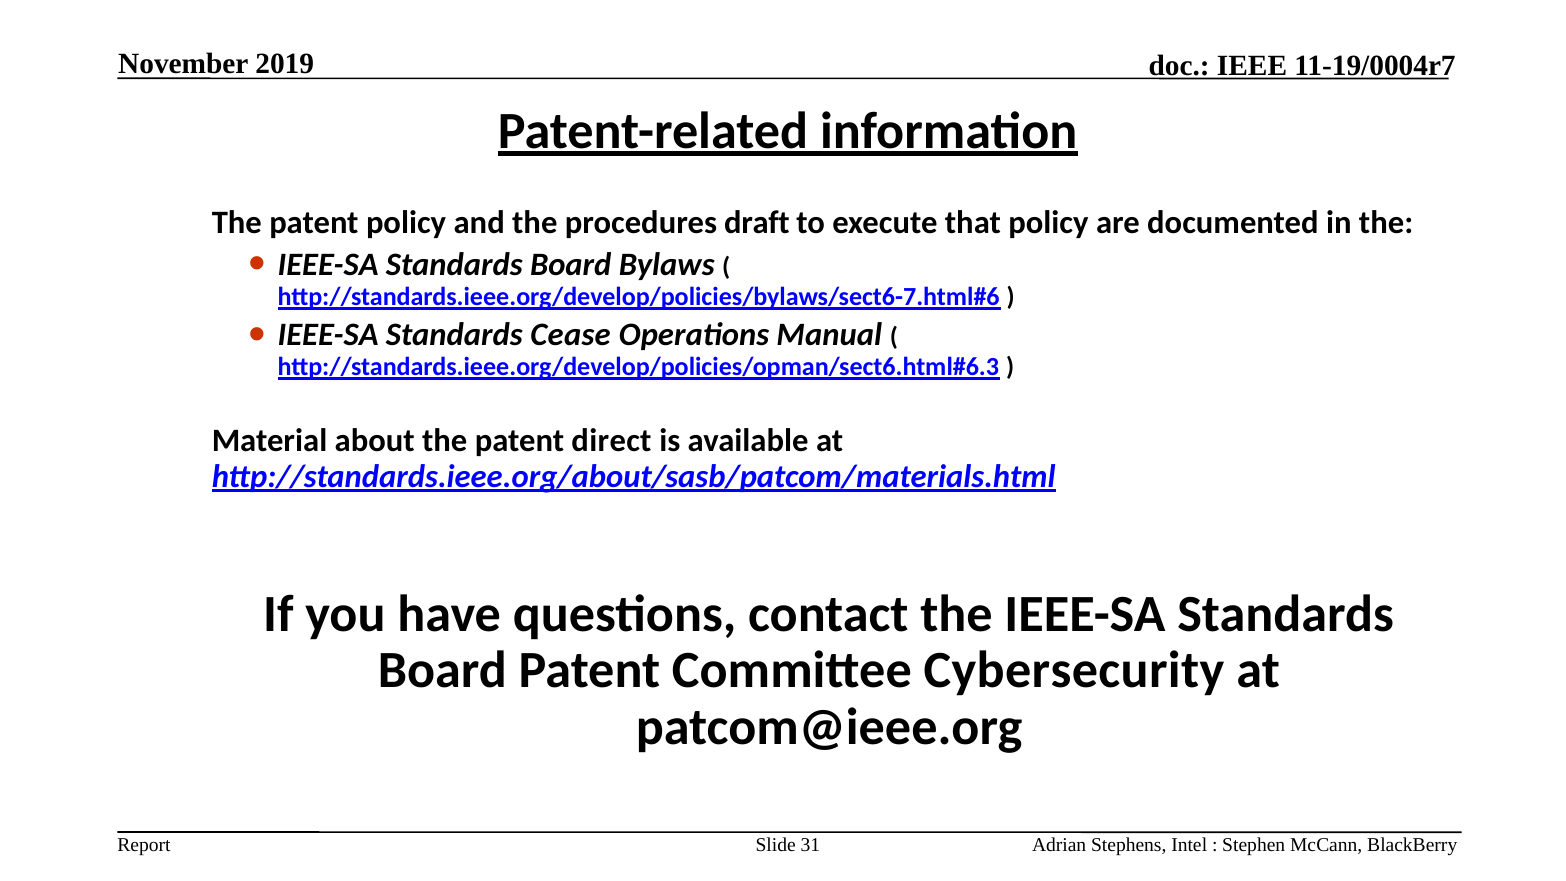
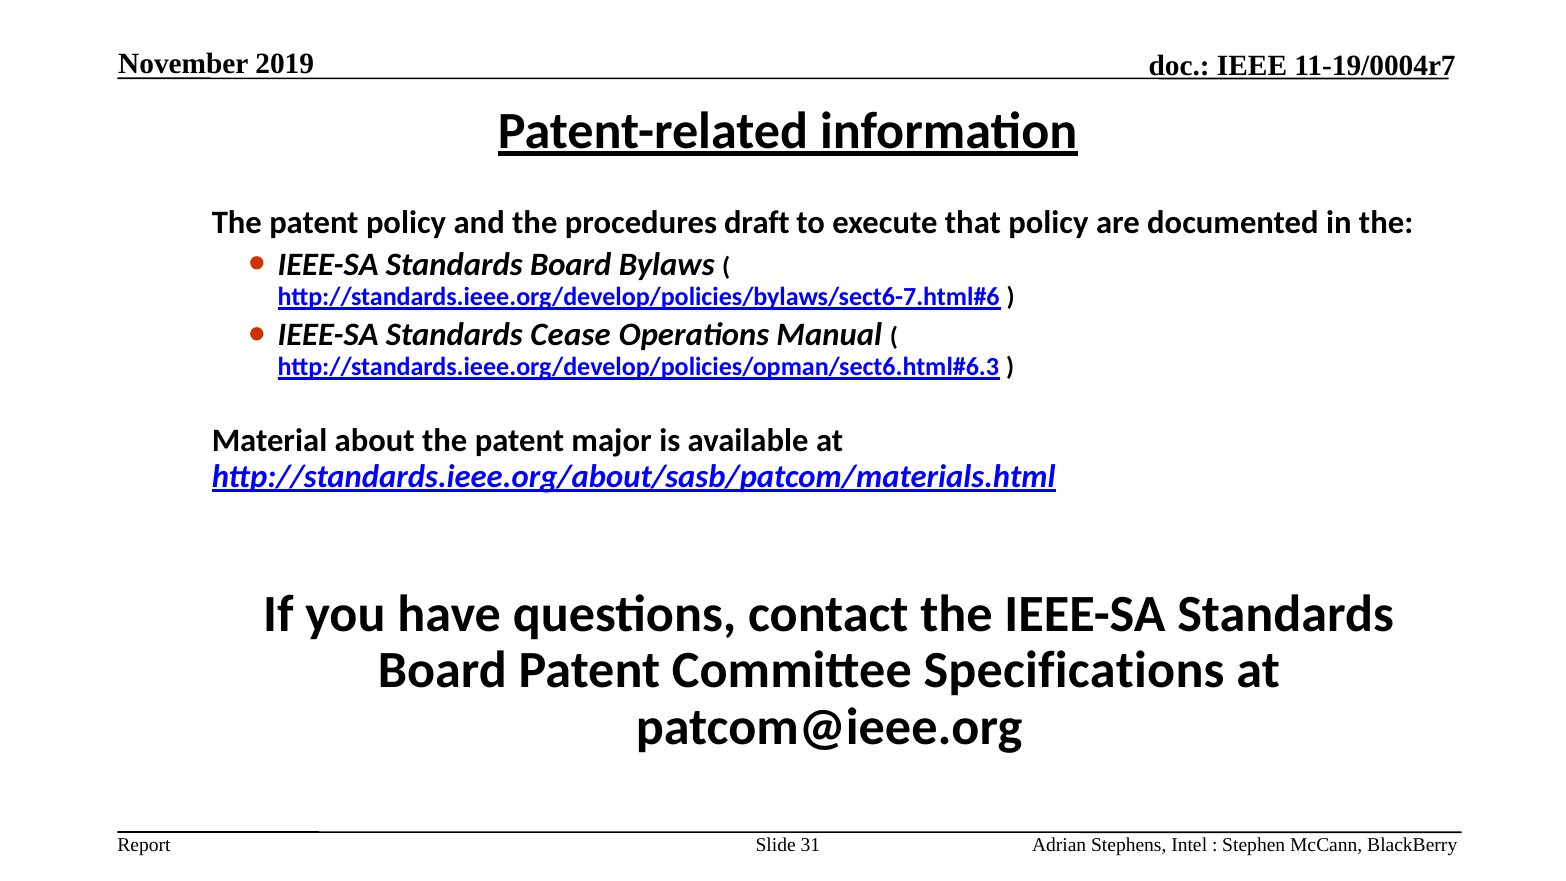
direct: direct -> major (612, 441)
Cybersecurity: Cybersecurity -> Specifications (1074, 670)
